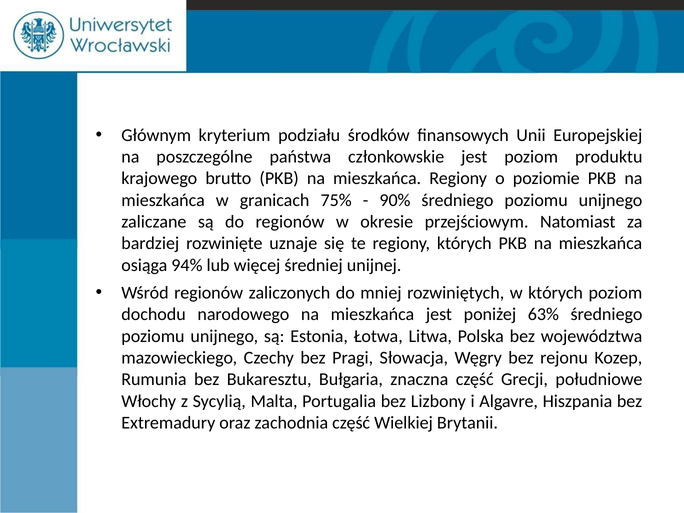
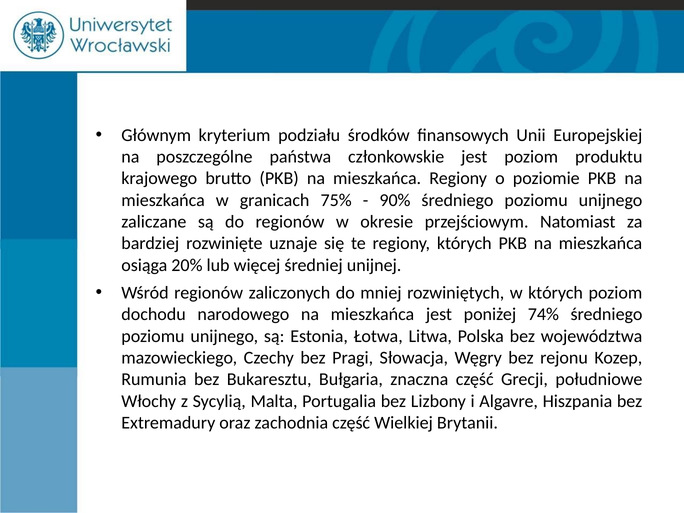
94%: 94% -> 20% (187, 265)
63%: 63% -> 74% (543, 315)
